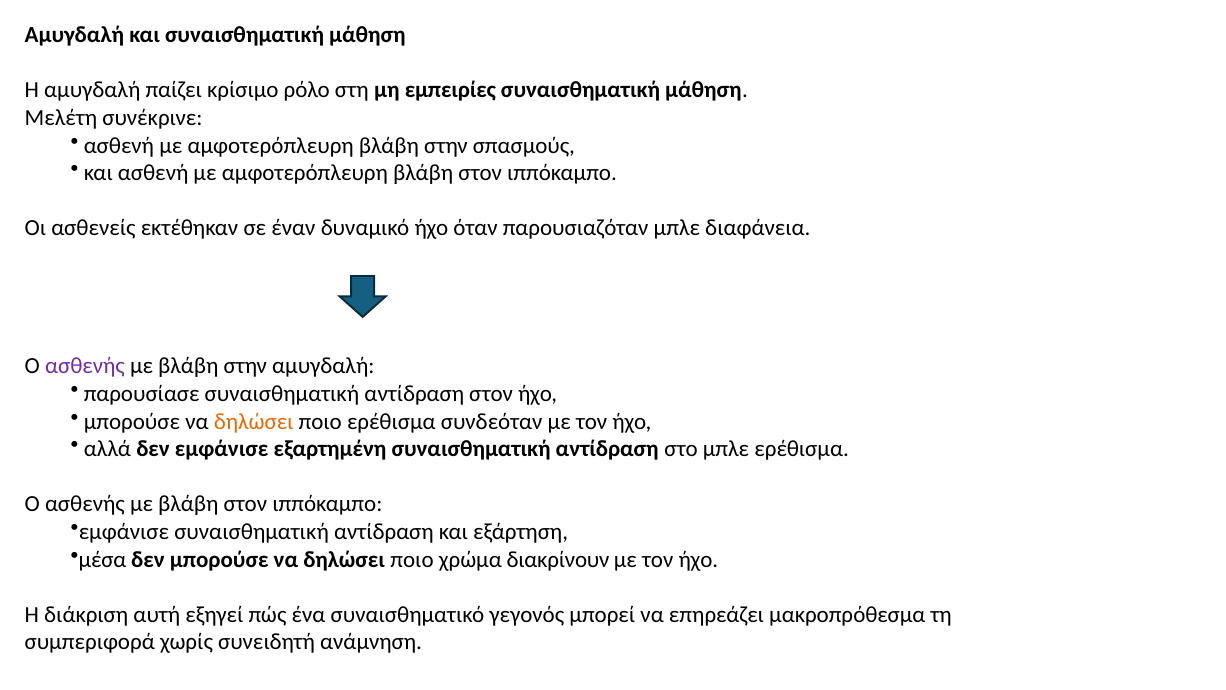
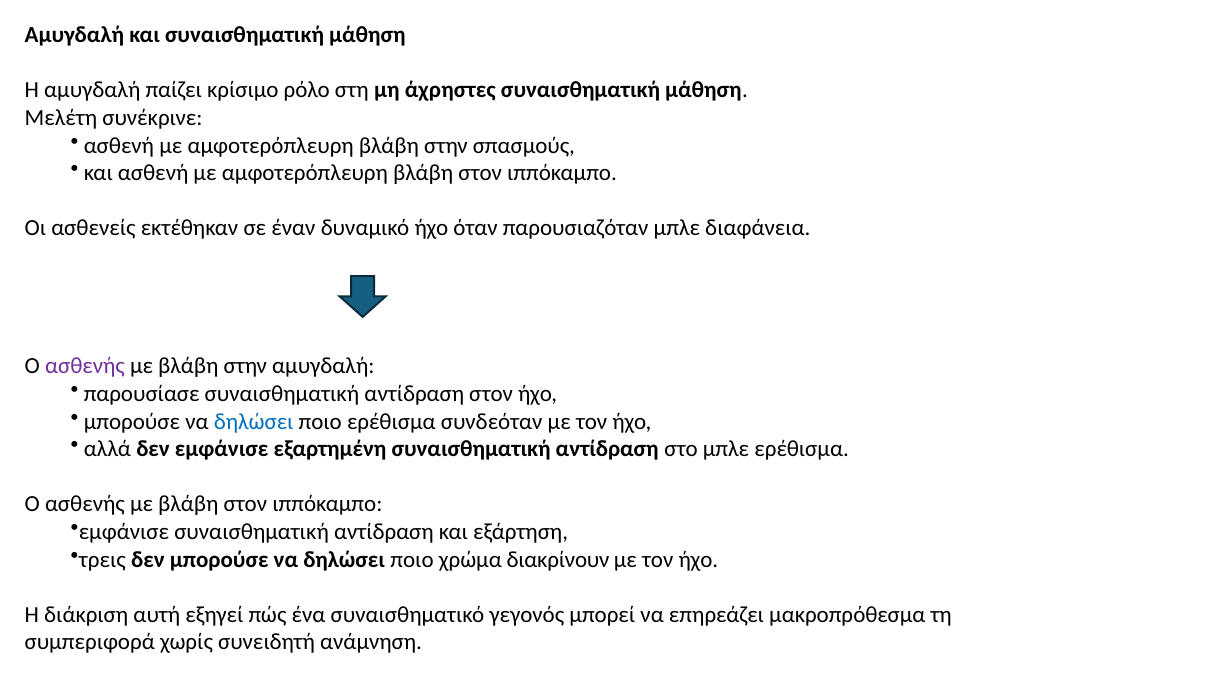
εμπειρίες: εμπειρίες -> άχρηστες (450, 90)
δηλώσει colour: orange -> blue (254, 421)
μέσα: μέσα -> τρεις (102, 559)
